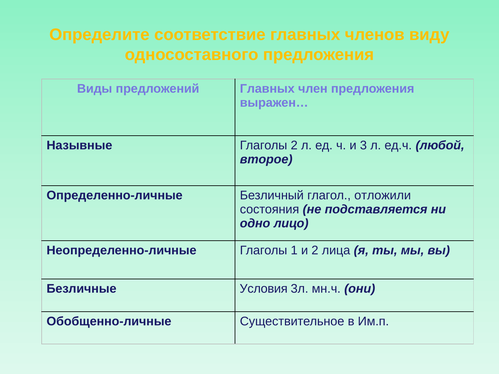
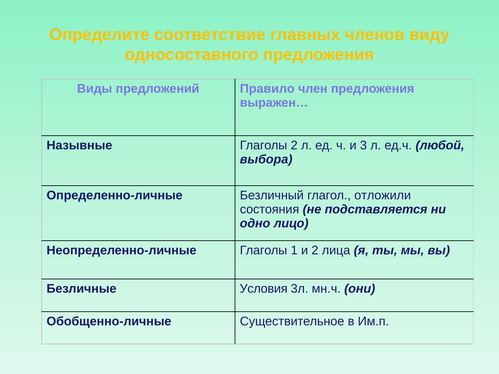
предложений Главных: Главных -> Правило (267, 89)
второе: второе -> выбора (266, 160)
